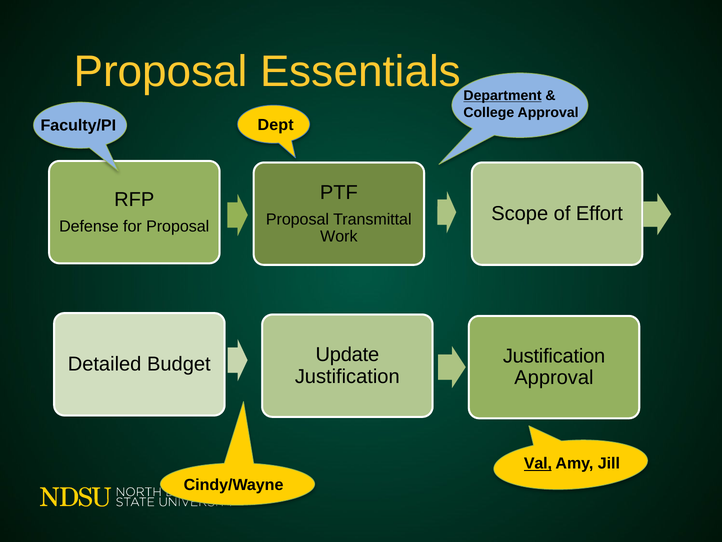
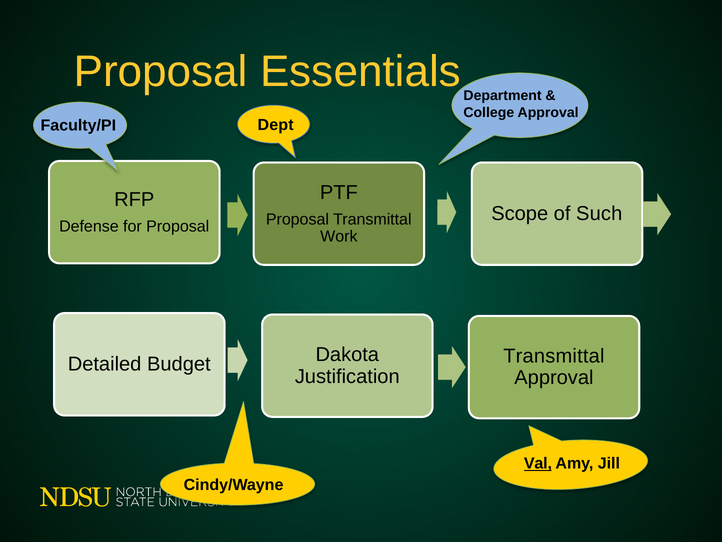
Department underline: present -> none (503, 96)
Effort: Effort -> Such (599, 213)
Justification: Justification -> Transmittal (554, 356)
Update: Update -> Dakota (347, 354)
